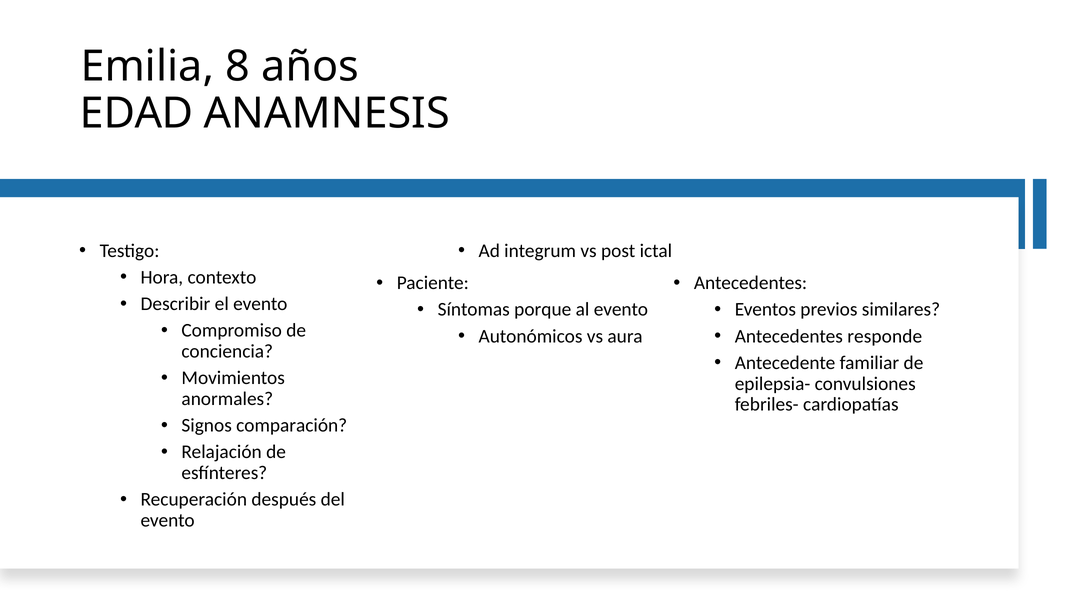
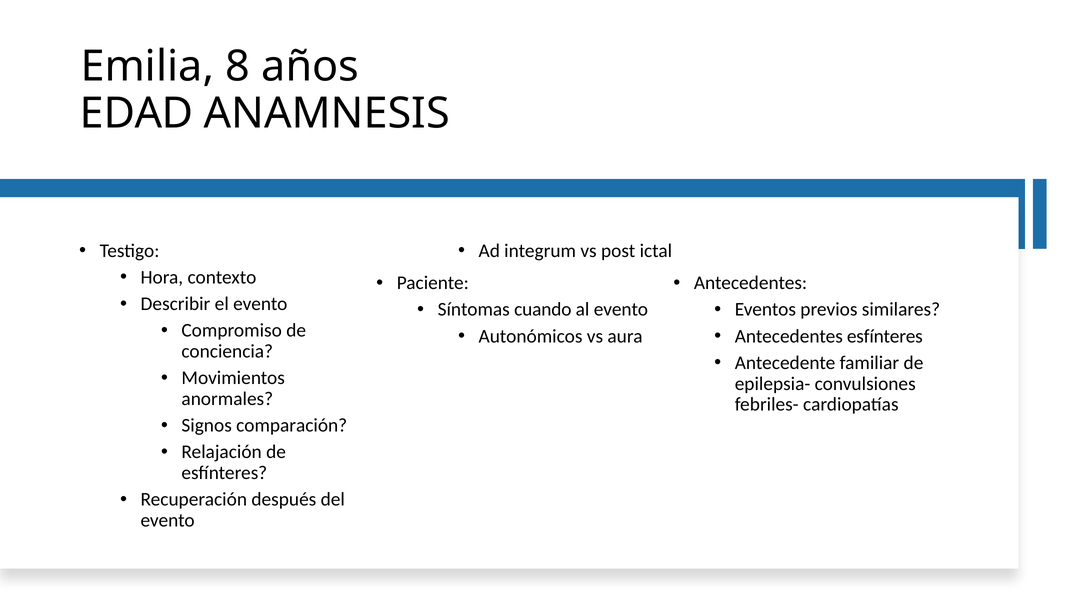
porque: porque -> cuando (543, 309)
Antecedentes responde: responde -> esfínteres (885, 336)
